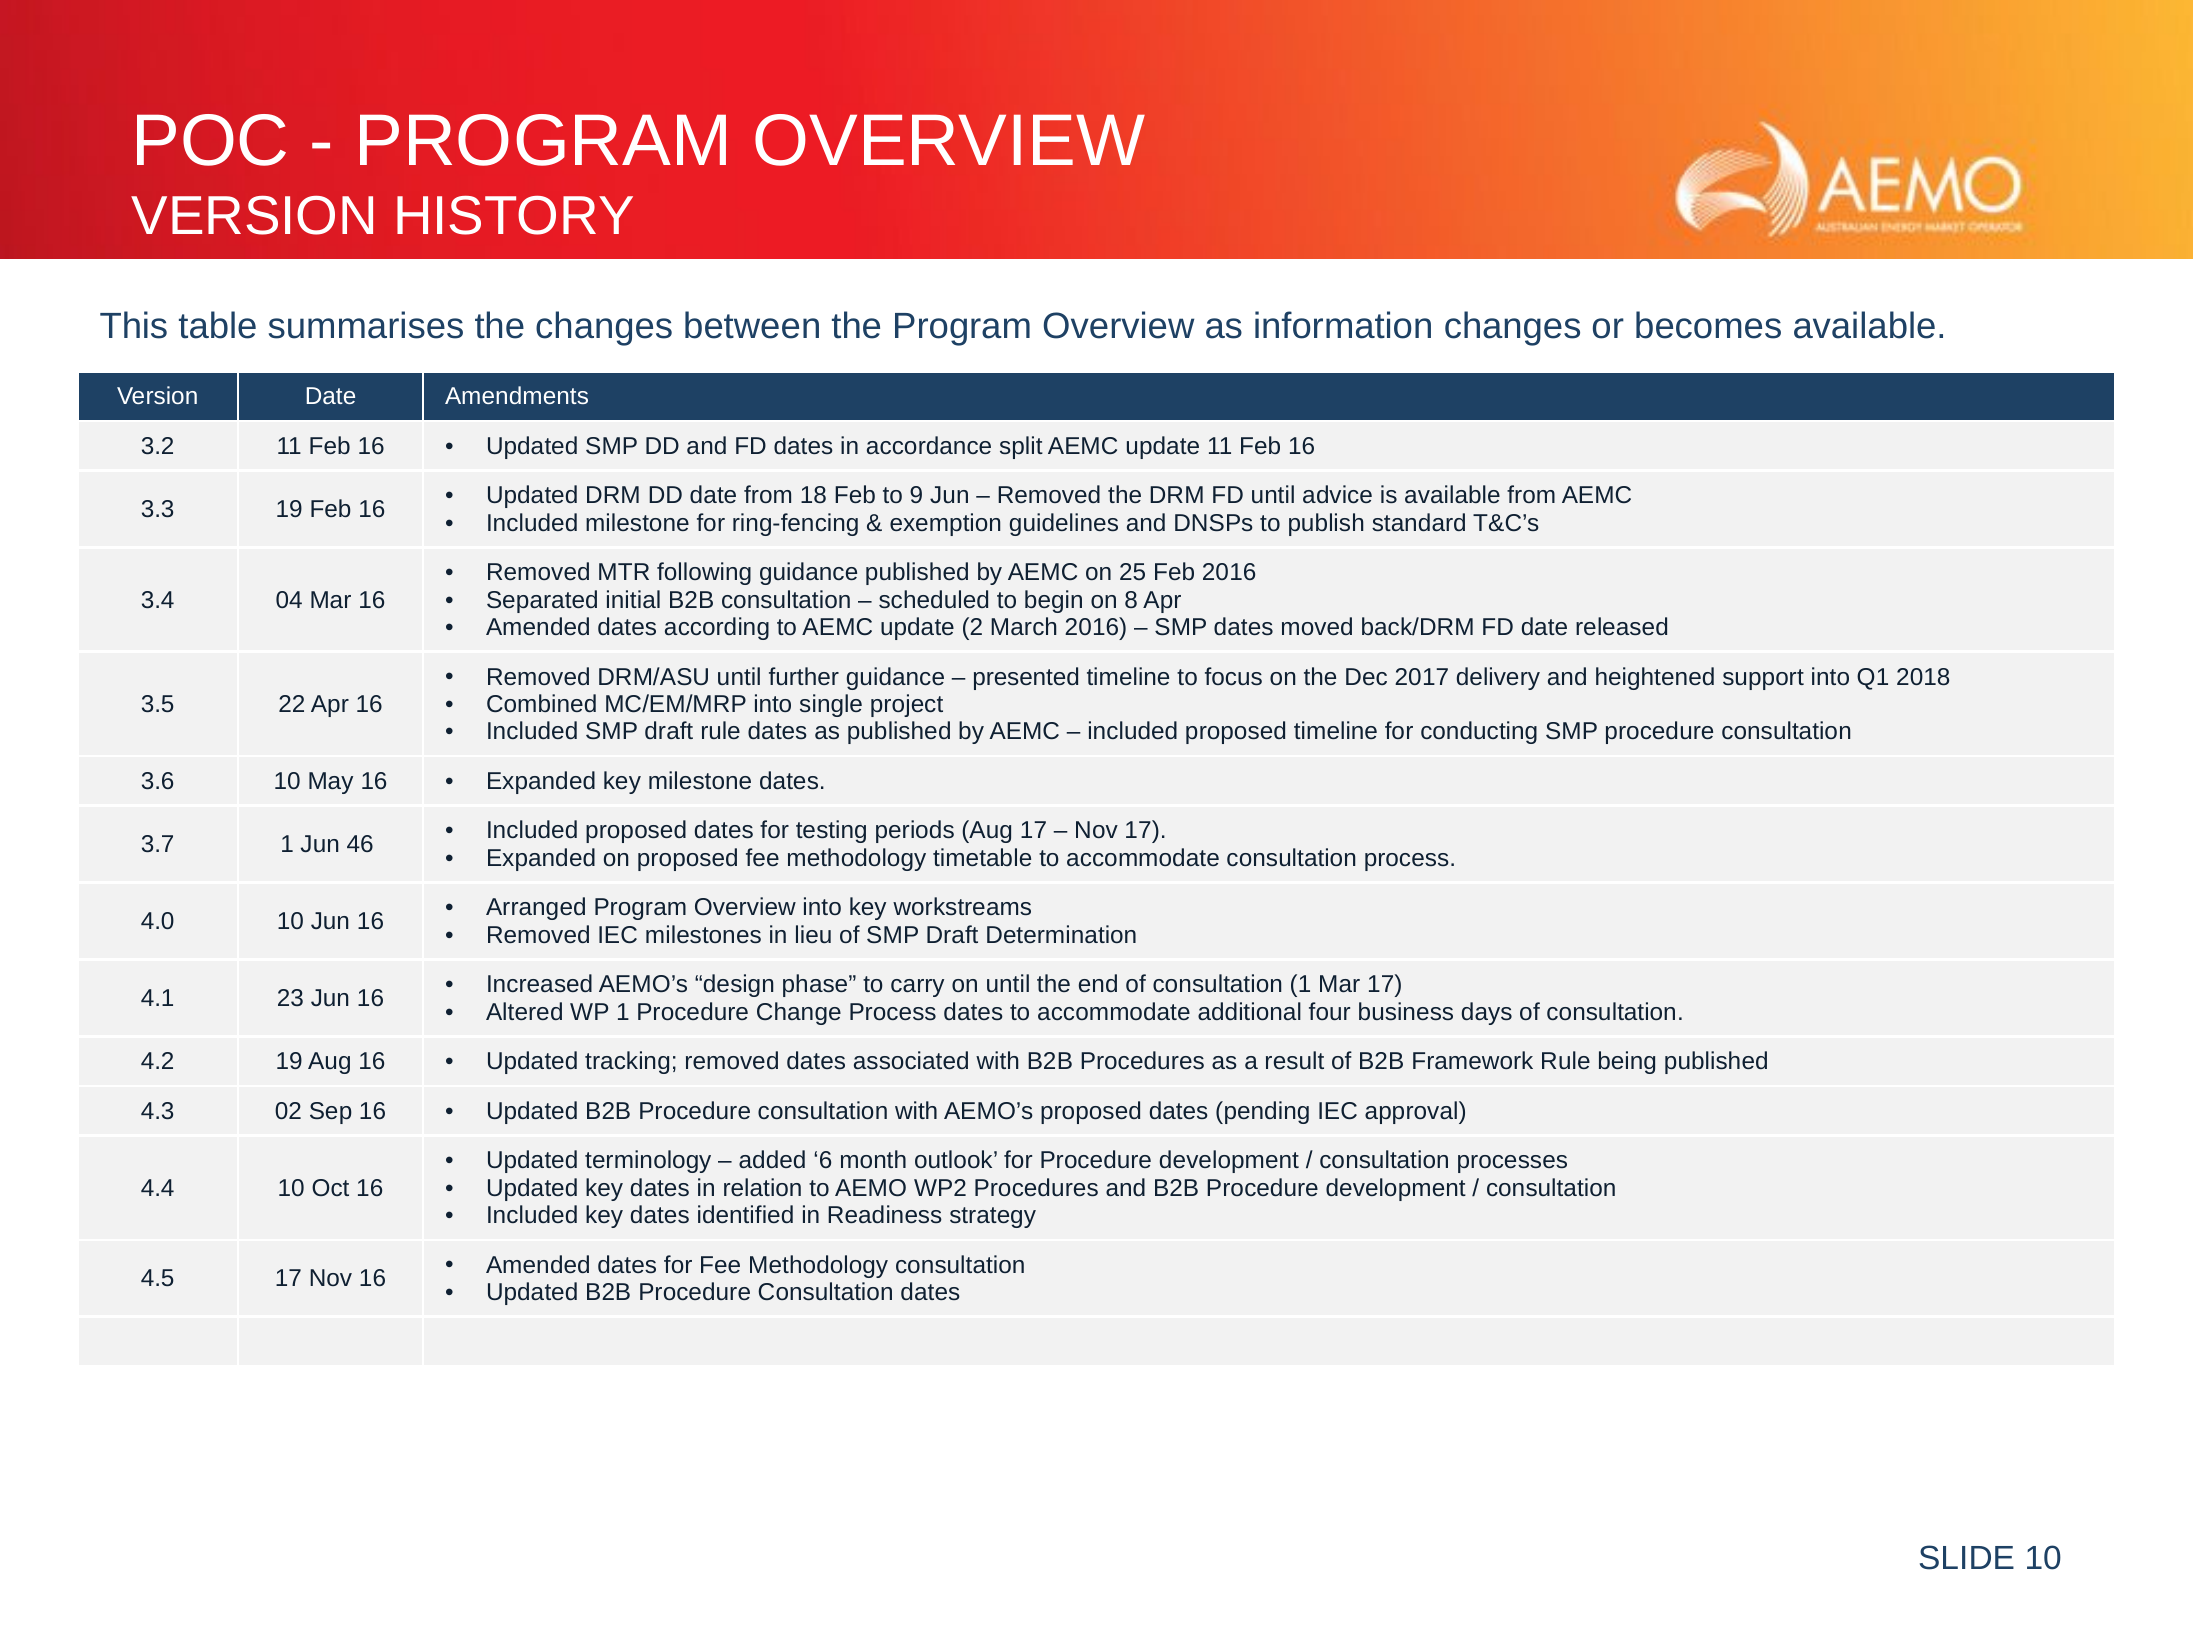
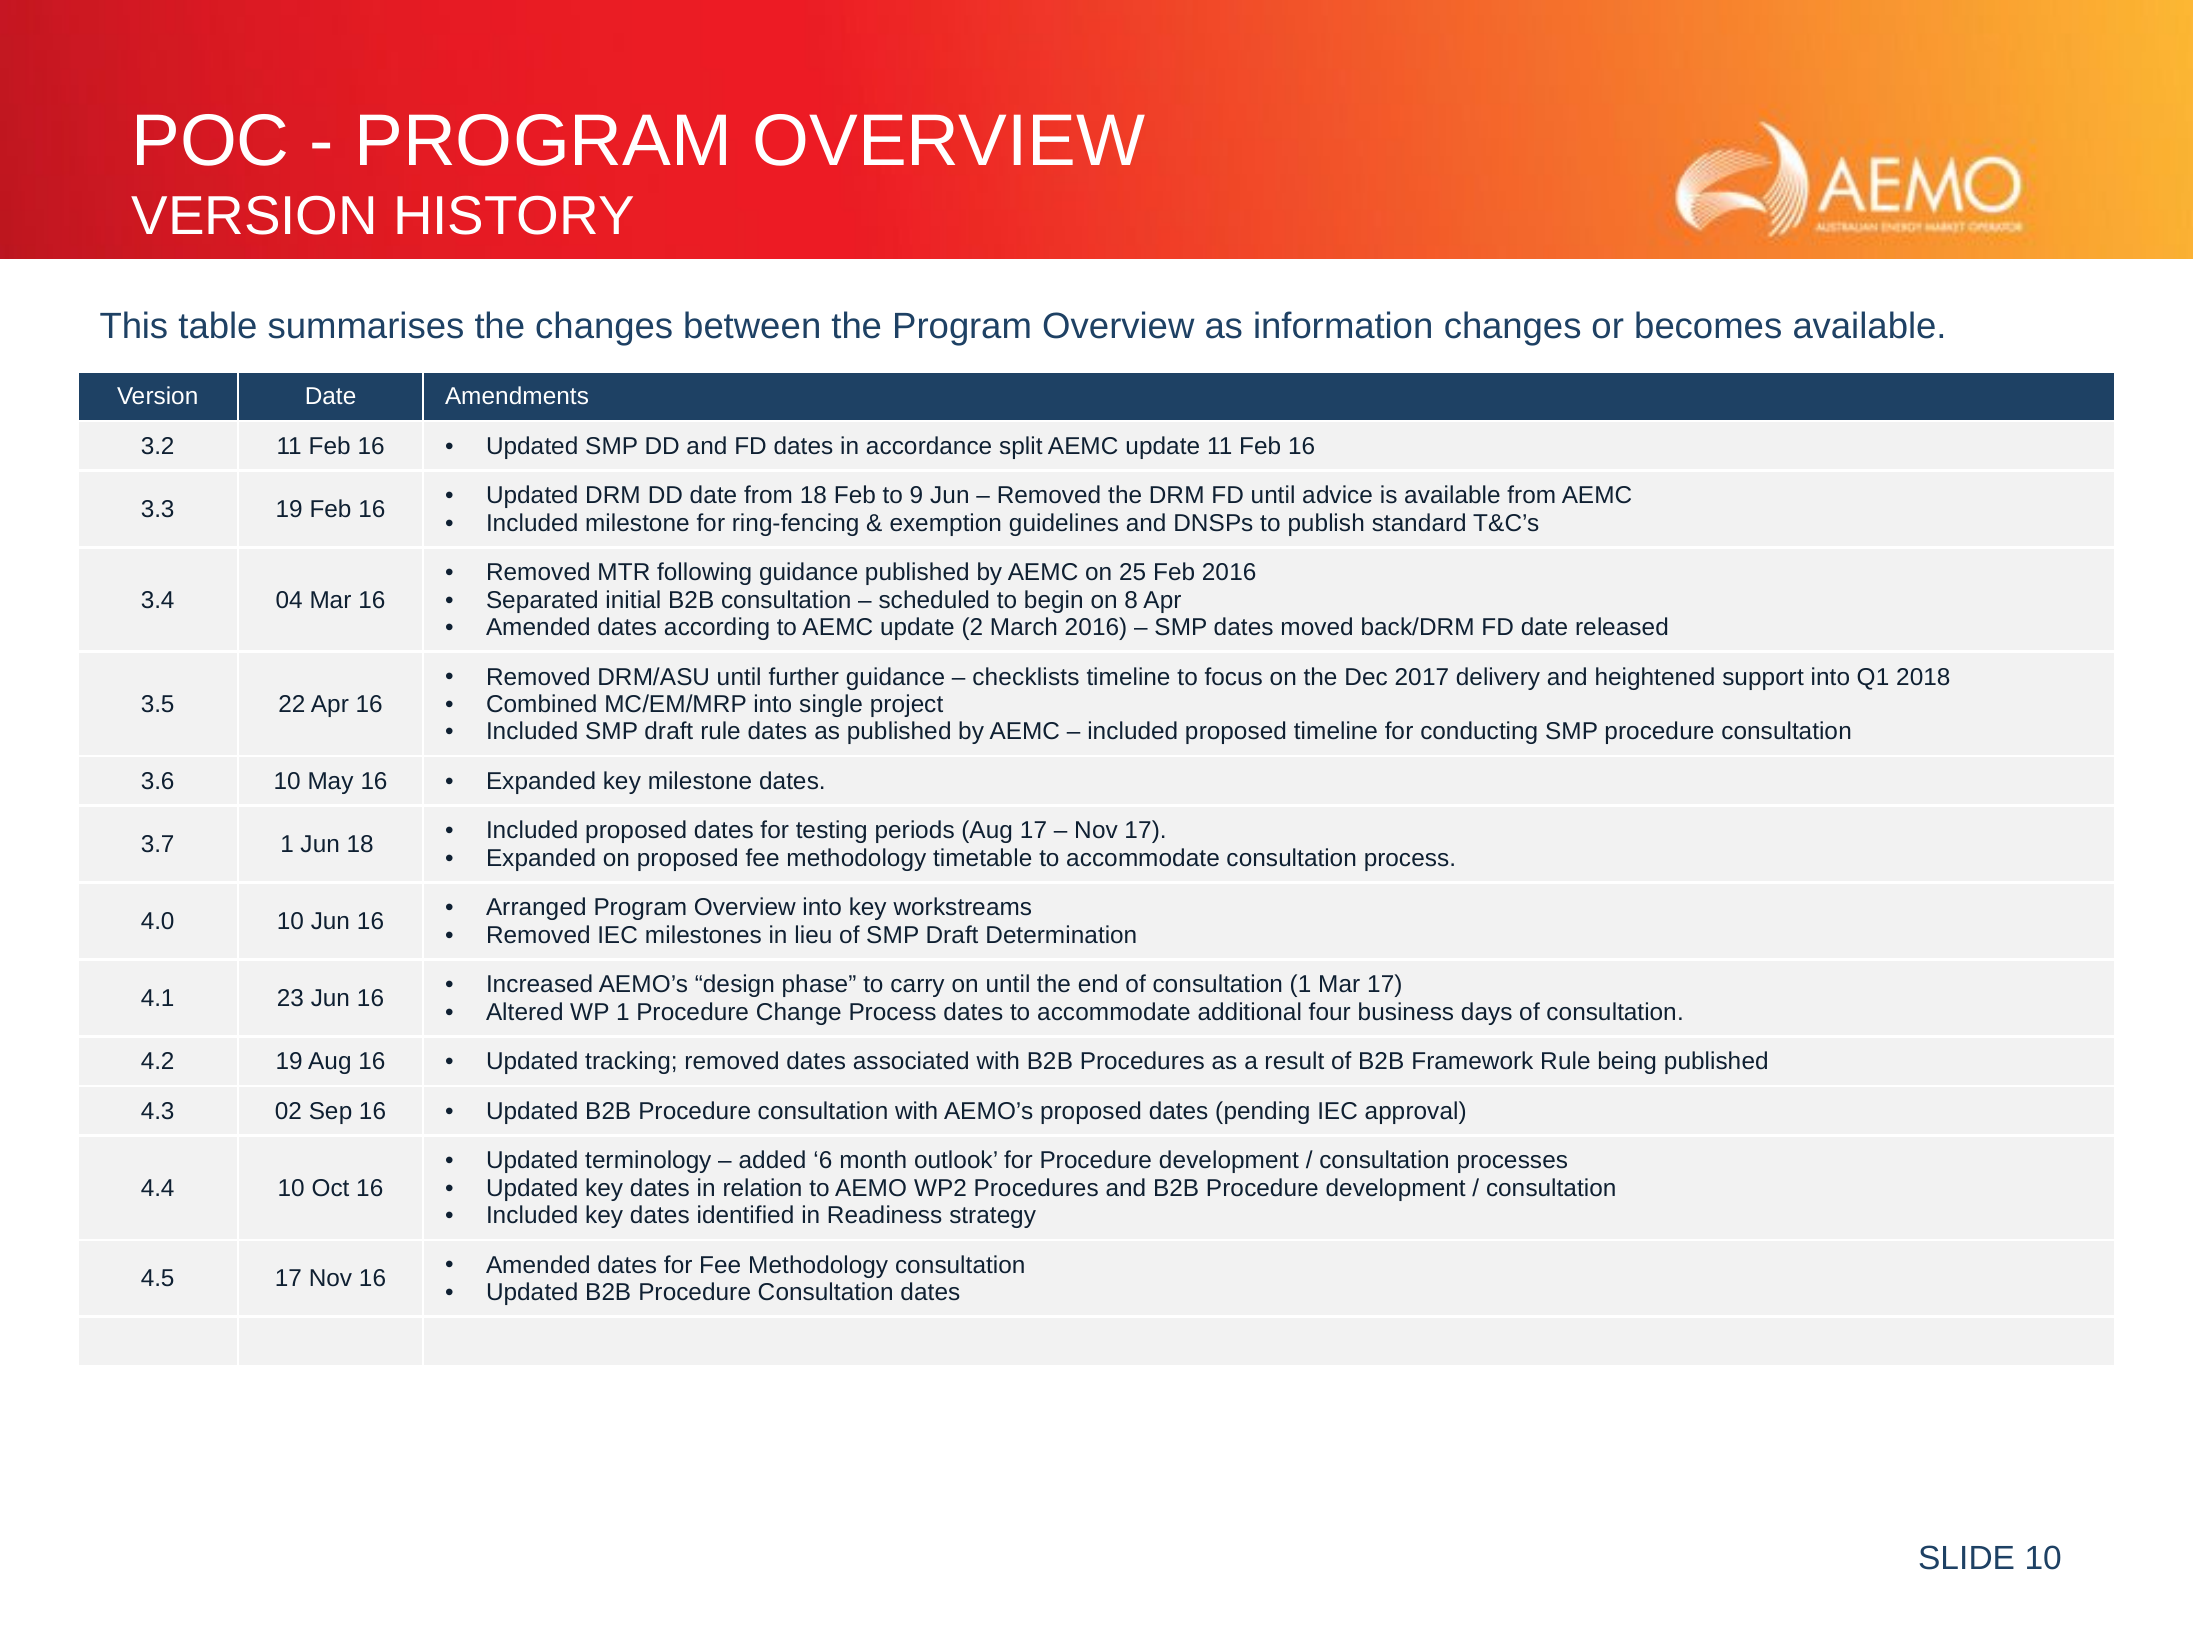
presented: presented -> checklists (1026, 677)
Jun 46: 46 -> 18 (360, 844)
